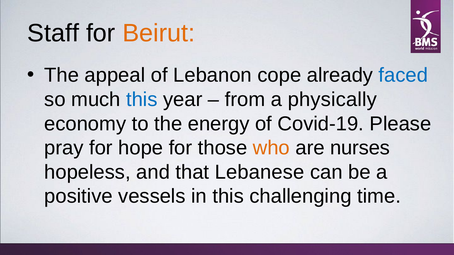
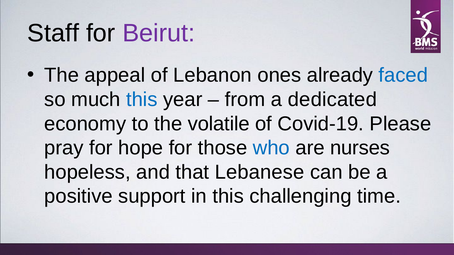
Beirut colour: orange -> purple (159, 33)
cope: cope -> ones (279, 75)
physically: physically -> dedicated (332, 100)
energy: energy -> volatile (219, 124)
who colour: orange -> blue (271, 148)
vessels: vessels -> support (152, 197)
